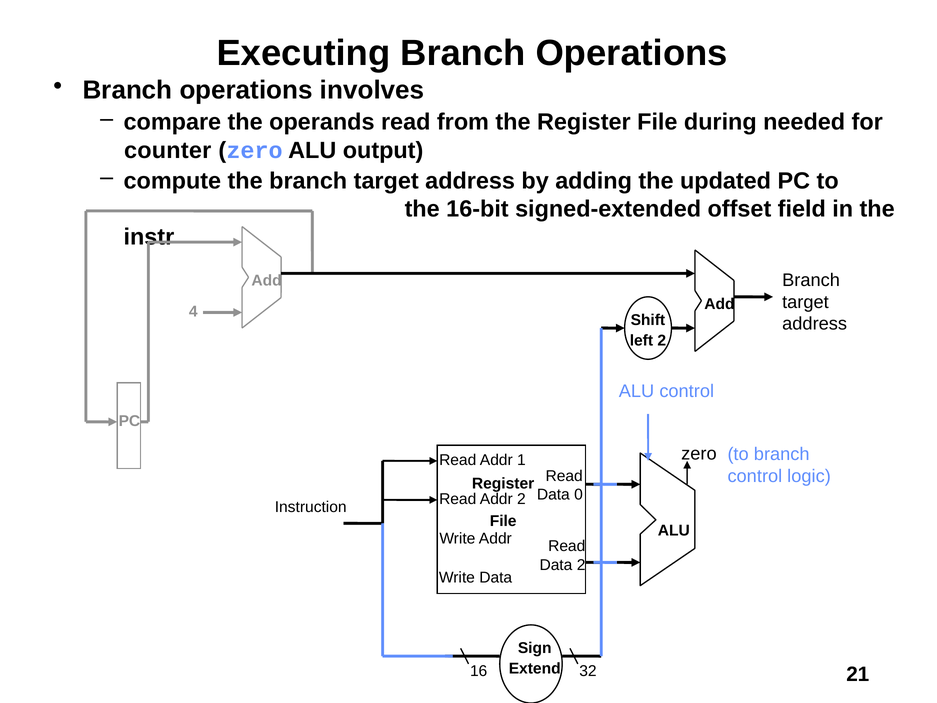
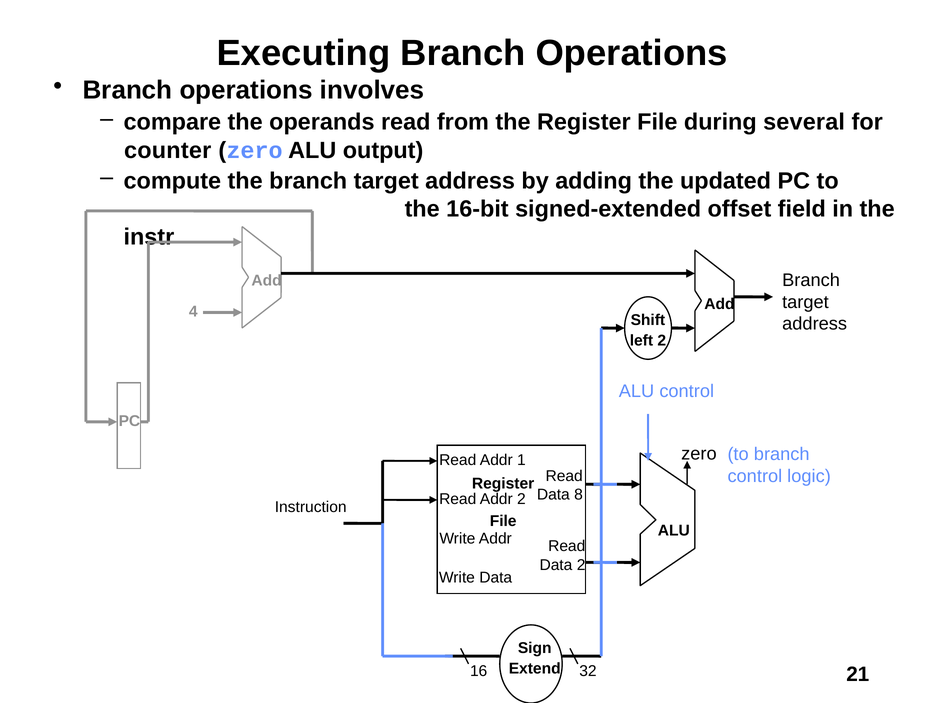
needed: needed -> several (804, 122)
0: 0 -> 8 (579, 494)
